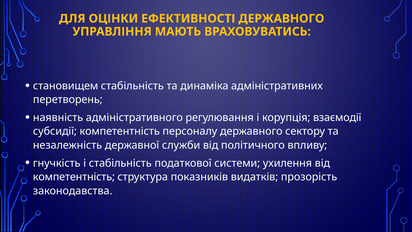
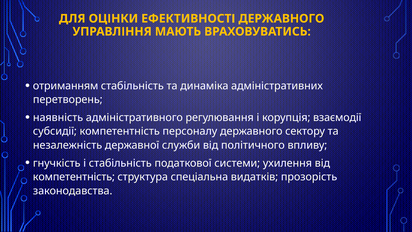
становищем: становищем -> отриманням (66, 86)
показників: показників -> спеціальна (199, 177)
